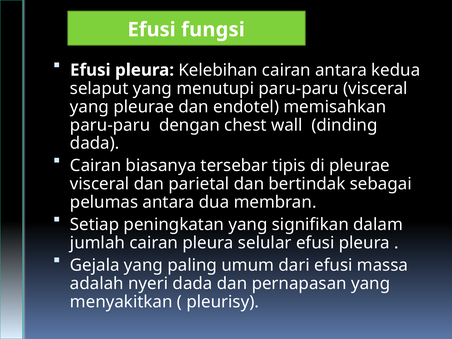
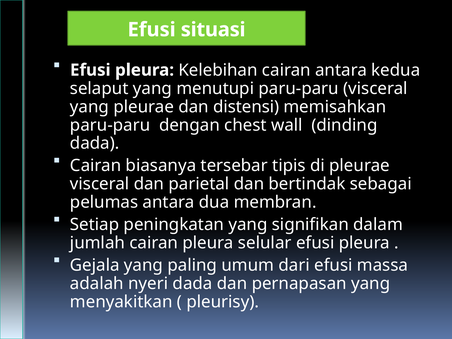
fungsi: fungsi -> situasi (213, 30)
endotel: endotel -> distensi (246, 107)
